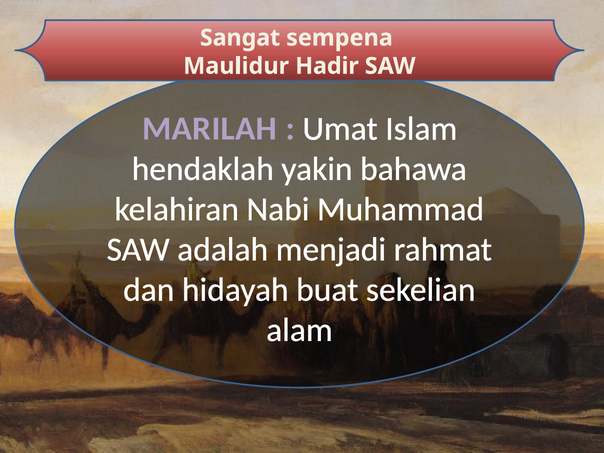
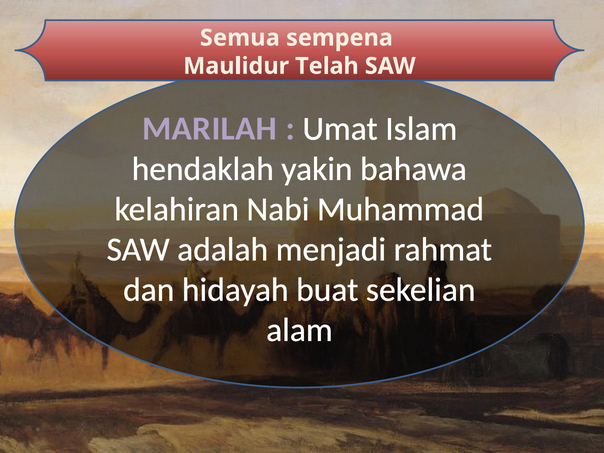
Sangat: Sangat -> Semua (240, 38)
Hadir: Hadir -> Telah (327, 66)
